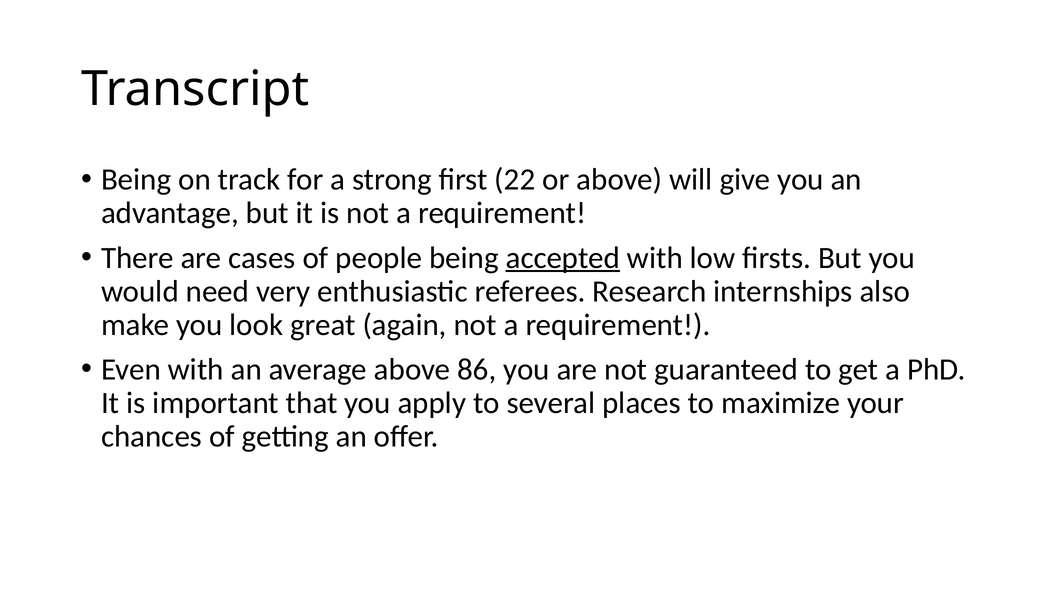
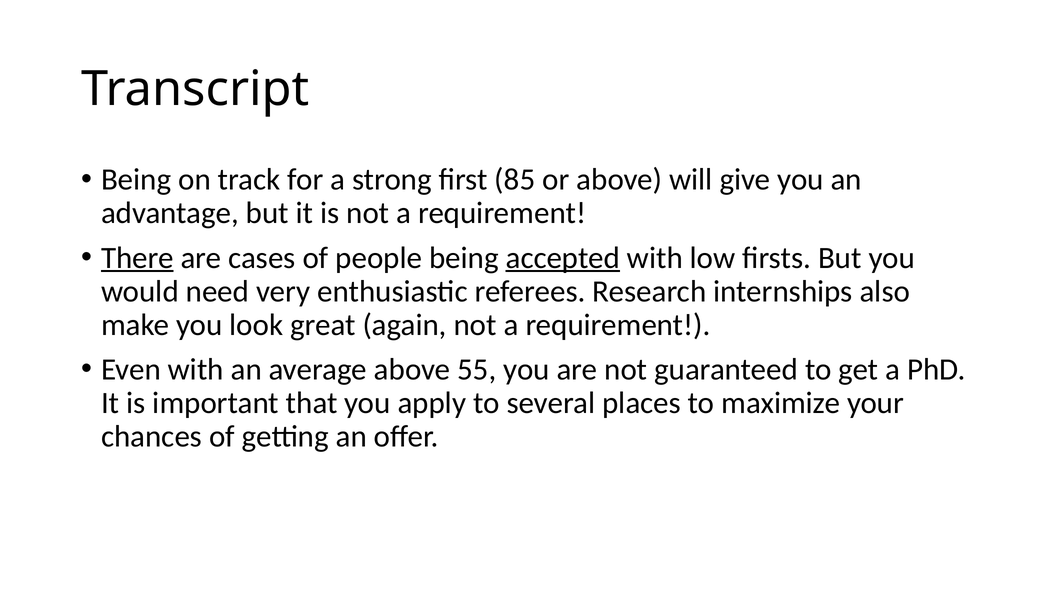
22: 22 -> 85 (515, 180)
There underline: none -> present (137, 258)
86: 86 -> 55 (477, 370)
